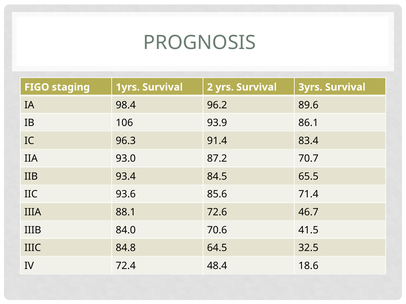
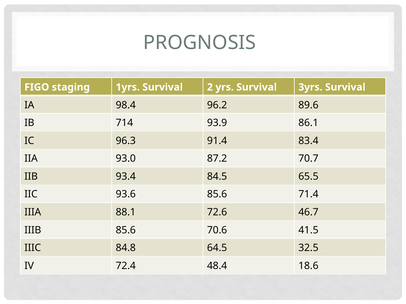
106: 106 -> 714 (124, 123)
IIIB 84.0: 84.0 -> 85.6 (126, 230)
